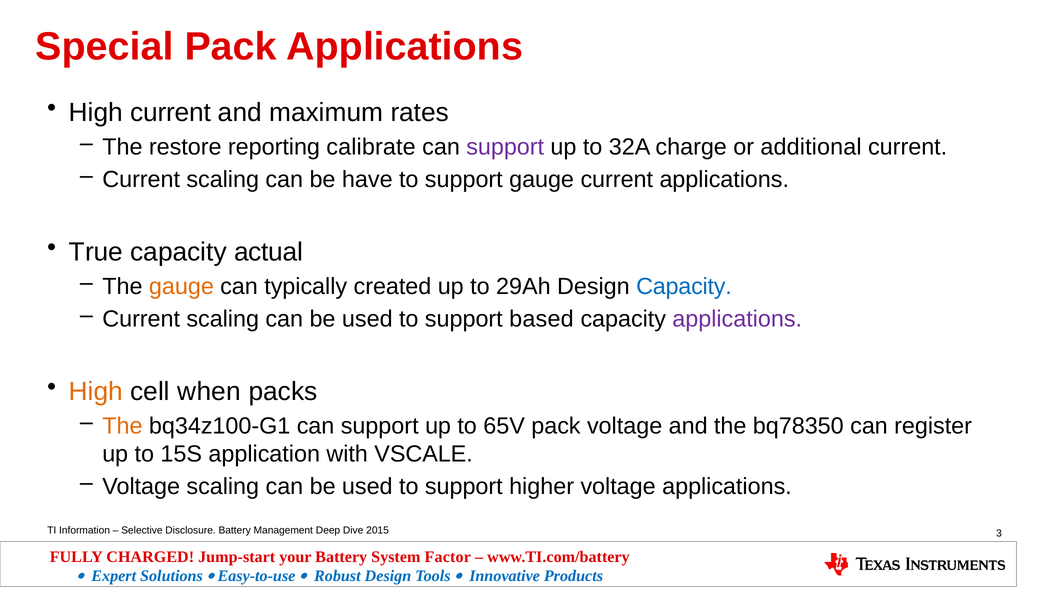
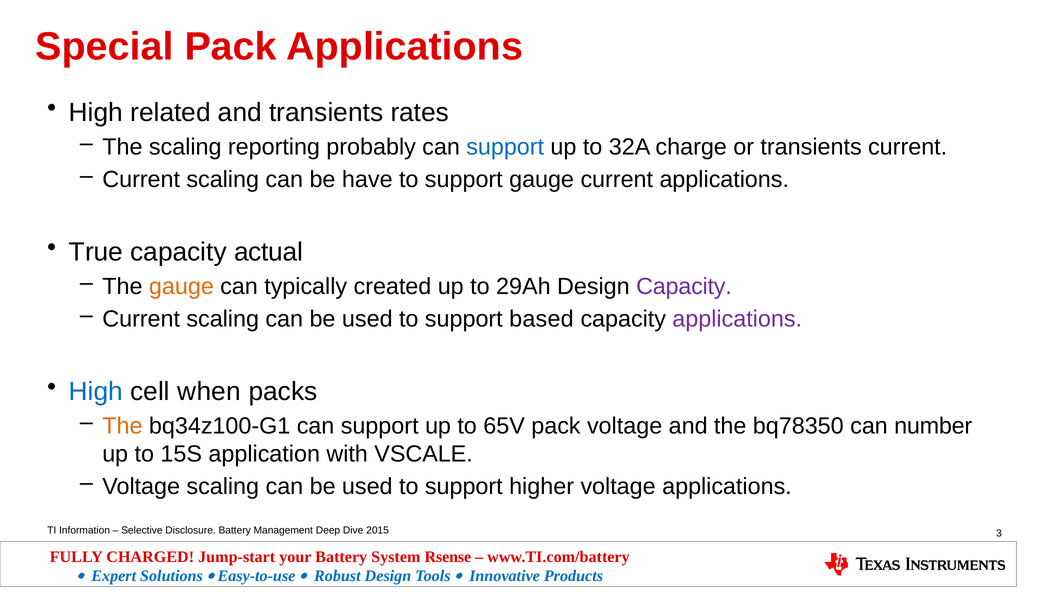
High current: current -> related (171, 113)
and maximum: maximum -> transients (326, 113)
The restore: restore -> scaling (185, 147)
calibrate: calibrate -> probably (371, 147)
support colour: purple -> blue (505, 147)
or additional: additional -> transients (811, 147)
Capacity colour: blue -> purple (684, 286)
High colour: orange -> blue (96, 392)
register: register -> number (933, 426)
Factor: Factor -> Rsense (448, 557)
